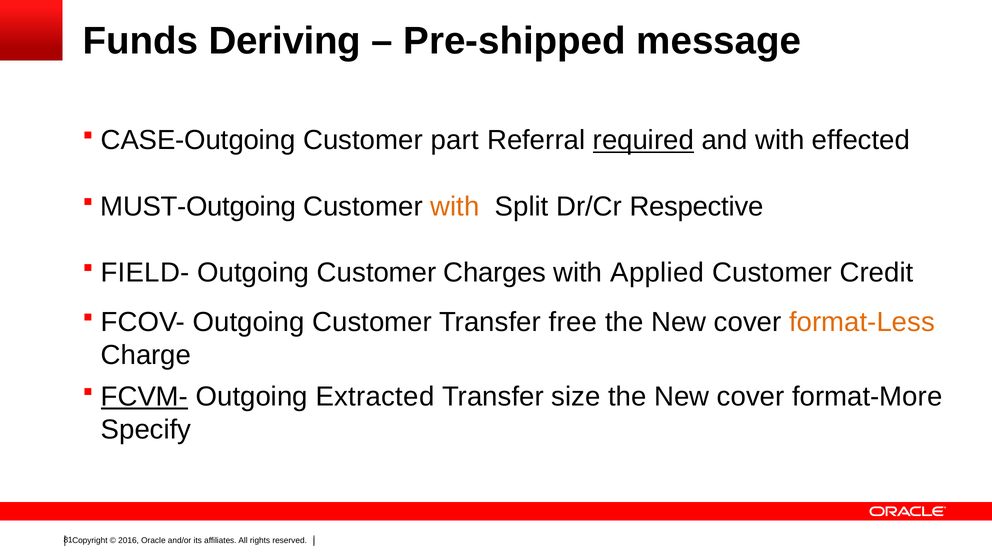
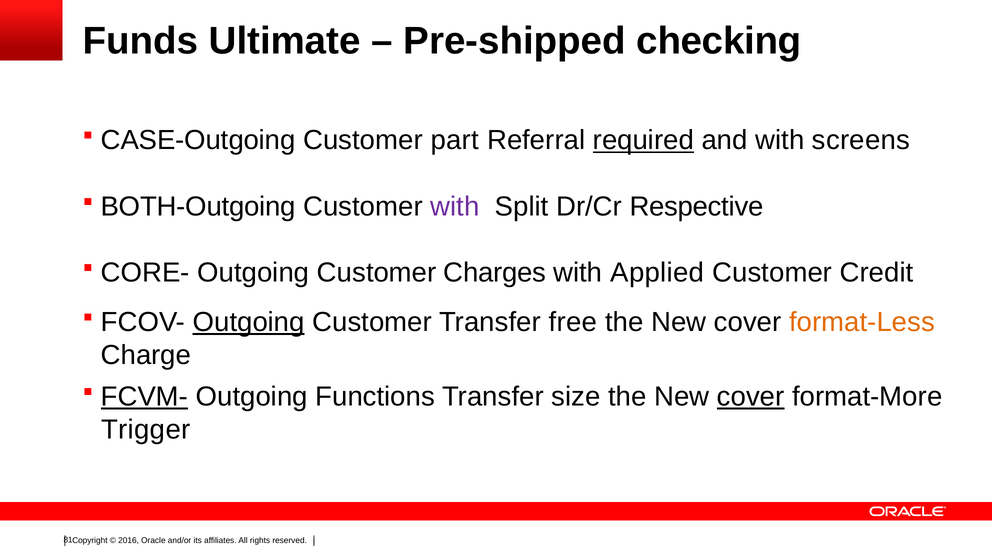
Deriving: Deriving -> Ultimate (285, 41)
message: message -> checking (719, 41)
effected: effected -> screens (861, 140)
MUST-Outgoing: MUST-Outgoing -> BOTH-Outgoing (198, 206)
with colour: orange -> purple (455, 206)
FIELD-: FIELD- -> CORE- (145, 273)
Outgoing underline: none -> present (249, 322)
Extracted: Extracted -> Functions (375, 397)
cover underline: none -> present (751, 397)
Specify: Specify -> Trigger (146, 430)
